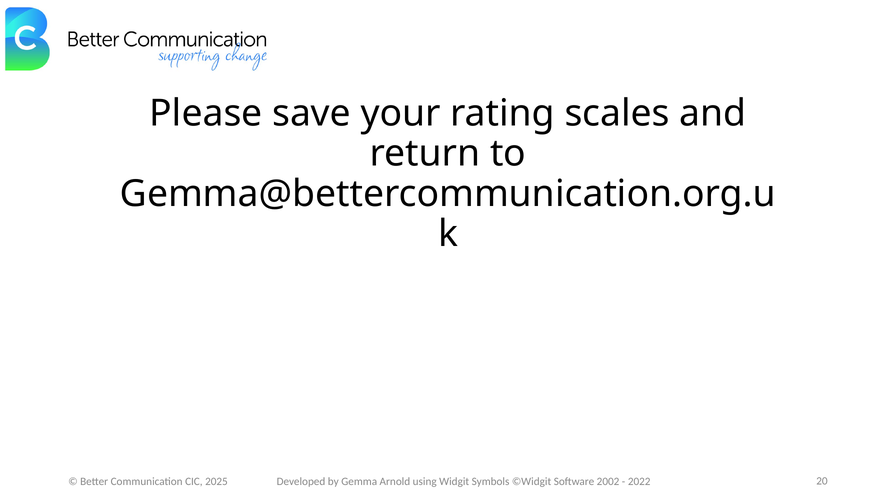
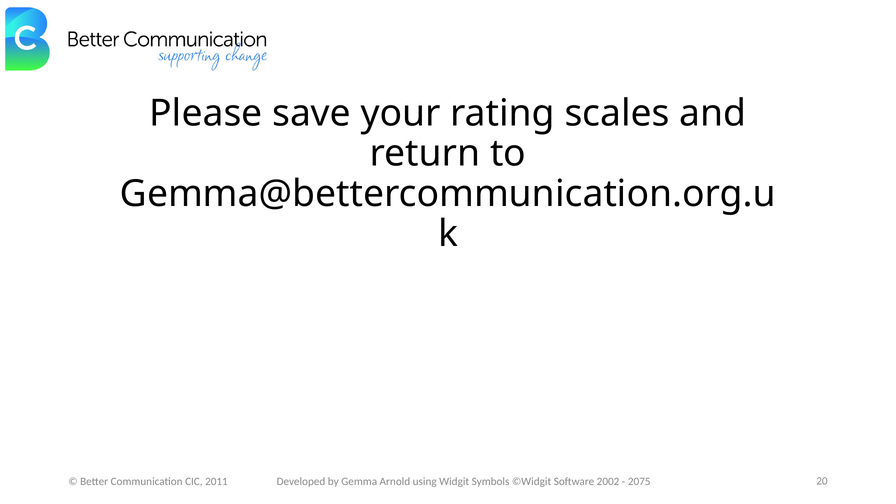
2025: 2025 -> 2011 (216, 481)
2022: 2022 -> 2075 (639, 481)
